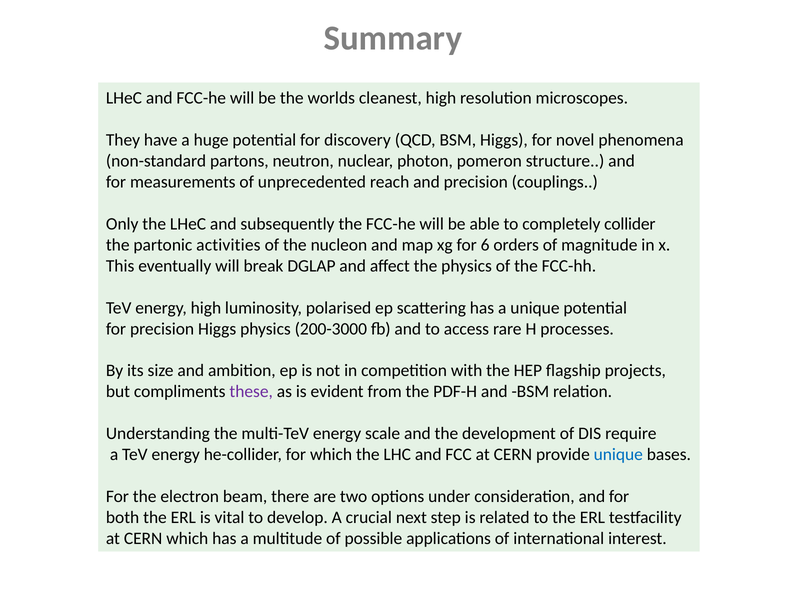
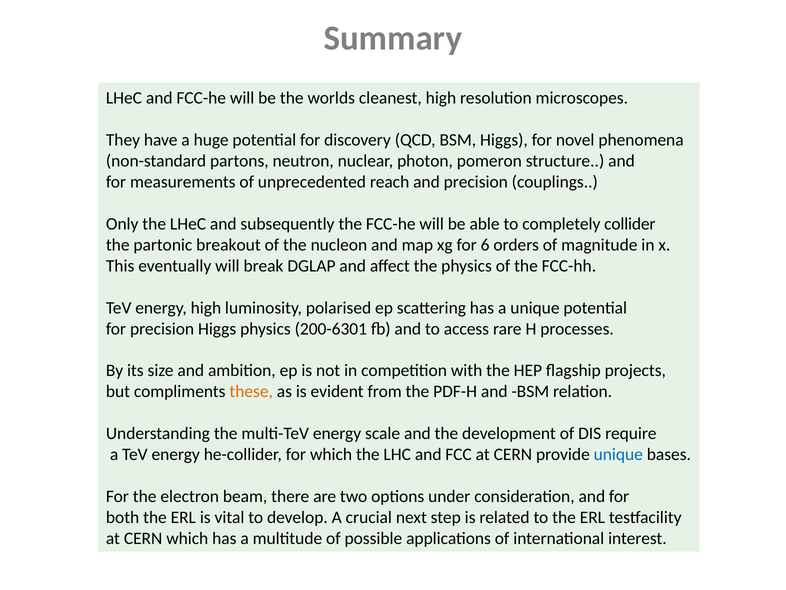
activities: activities -> breakout (228, 245)
200-3000: 200-3000 -> 200-6301 (331, 329)
these colour: purple -> orange (251, 391)
